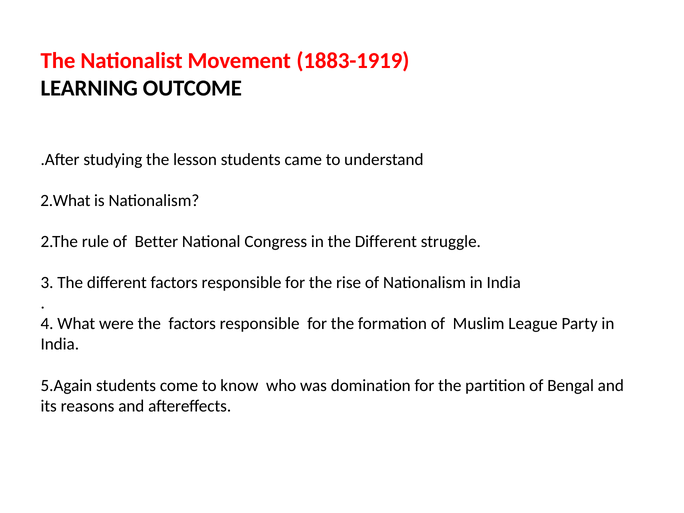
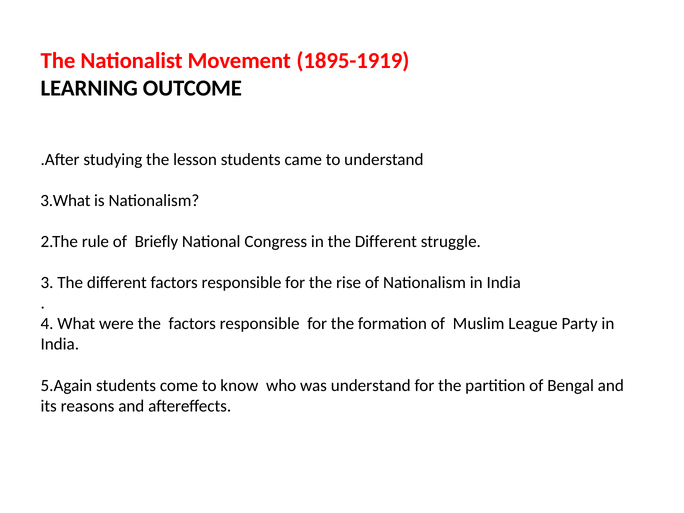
1883-1919: 1883-1919 -> 1895-1919 (353, 61)
2.What: 2.What -> 3.What (65, 201)
Better: Better -> Briefly (156, 242)
was domination: domination -> understand (371, 385)
